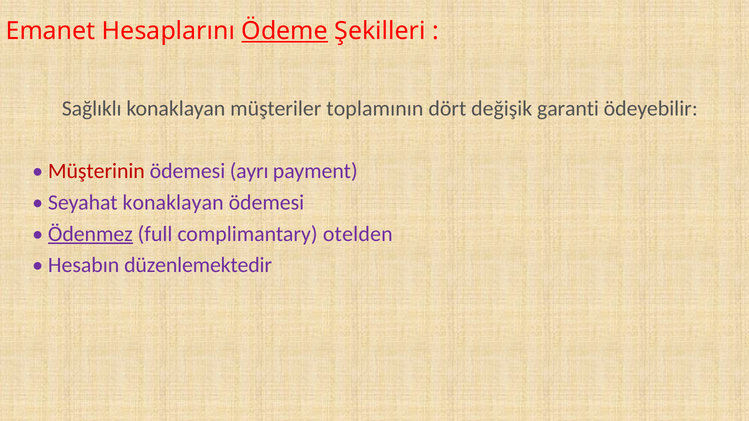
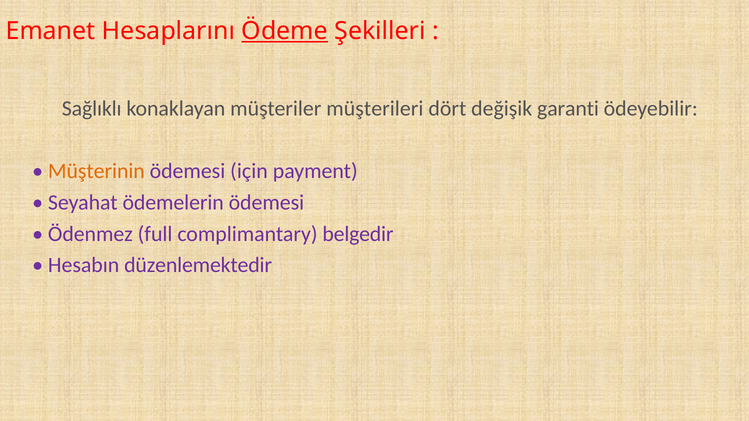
toplamının: toplamının -> müşterileri (375, 108)
Müşterinin colour: red -> orange (96, 171)
ayrı: ayrı -> için (249, 171)
Seyahat konaklayan: konaklayan -> ödemelerin (173, 203)
Ödenmez underline: present -> none (90, 234)
otelden: otelden -> belgedir (358, 234)
